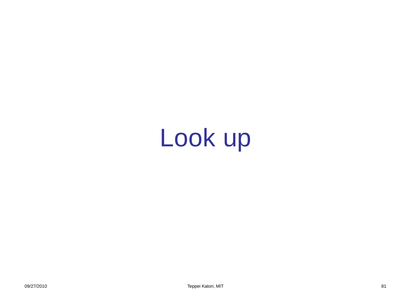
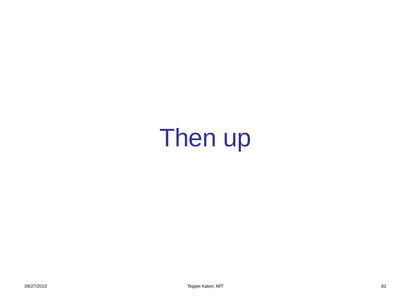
Look: Look -> Then (188, 138)
